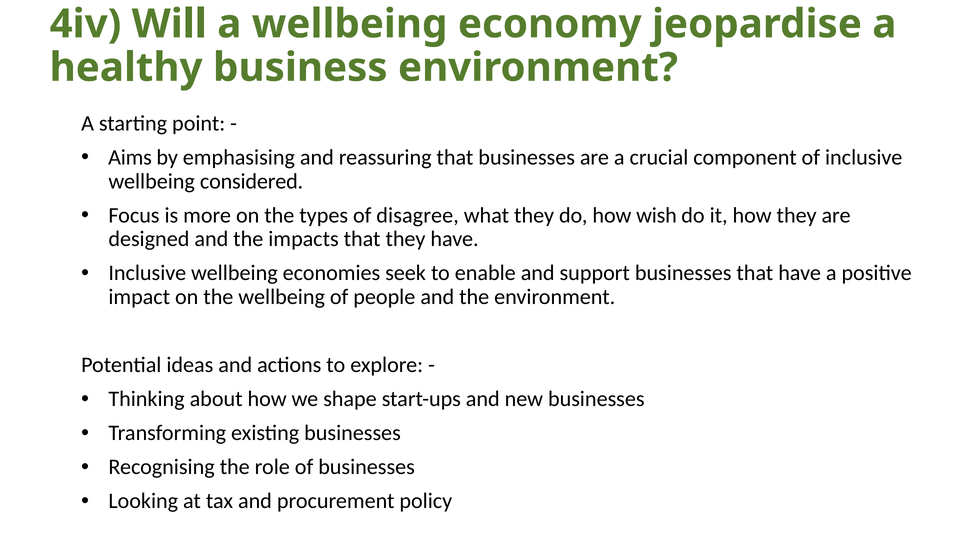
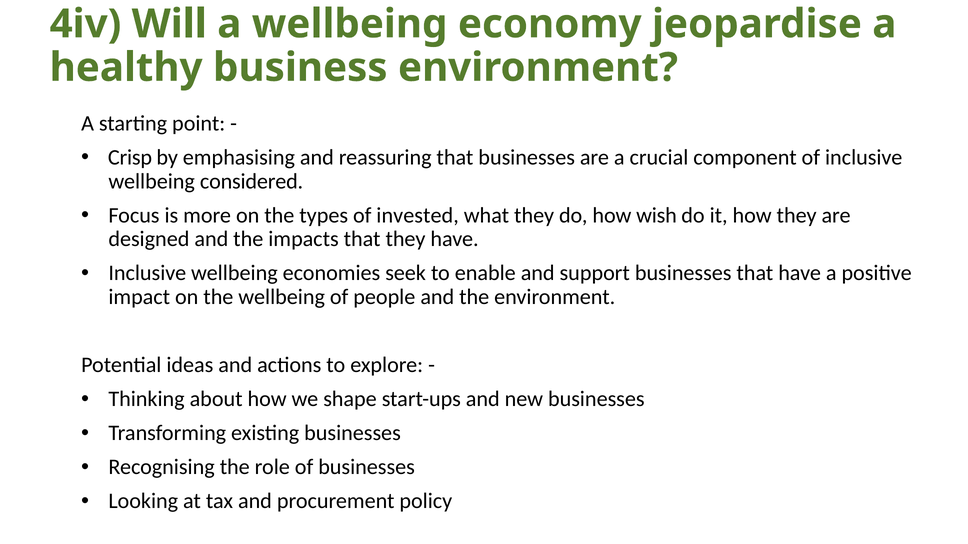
Aims: Aims -> Crisp (130, 157)
disagree: disagree -> invested (418, 215)
